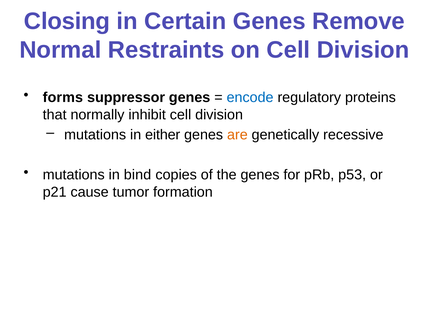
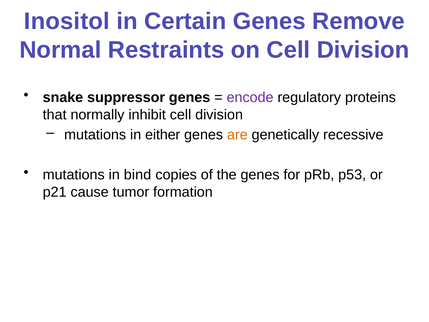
Closing: Closing -> Inositol (67, 21)
forms: forms -> snake (63, 98)
encode colour: blue -> purple (250, 98)
